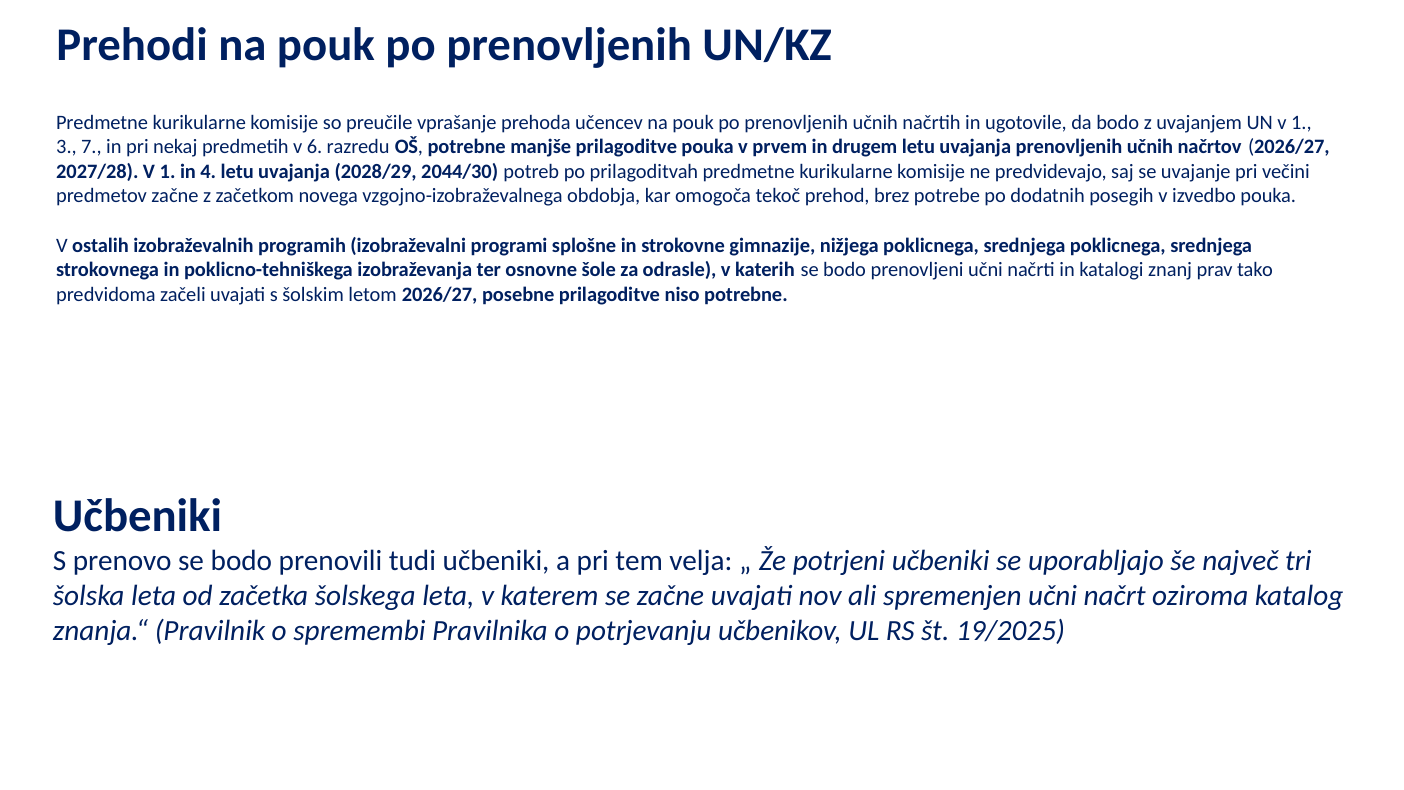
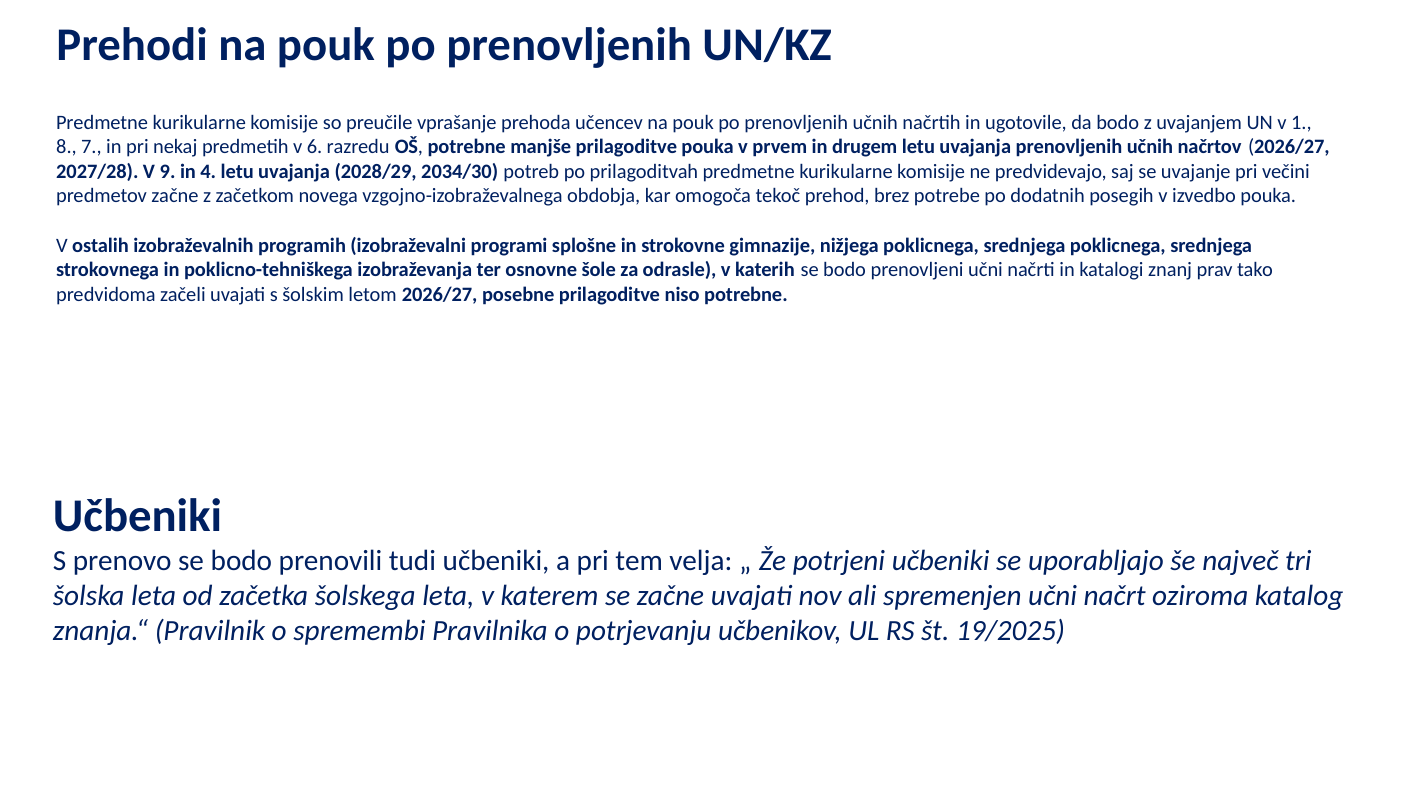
3: 3 -> 8 (66, 147)
2027/28 V 1: 1 -> 9 (168, 172)
2044/30: 2044/30 -> 2034/30 (460, 172)
